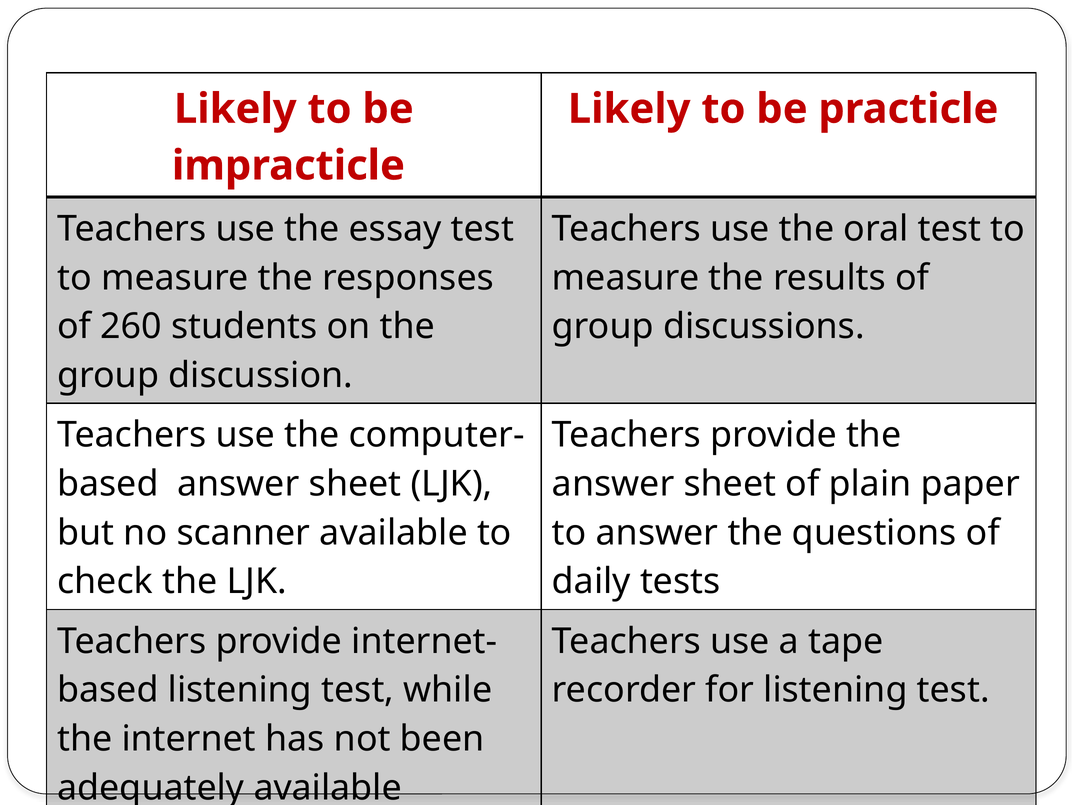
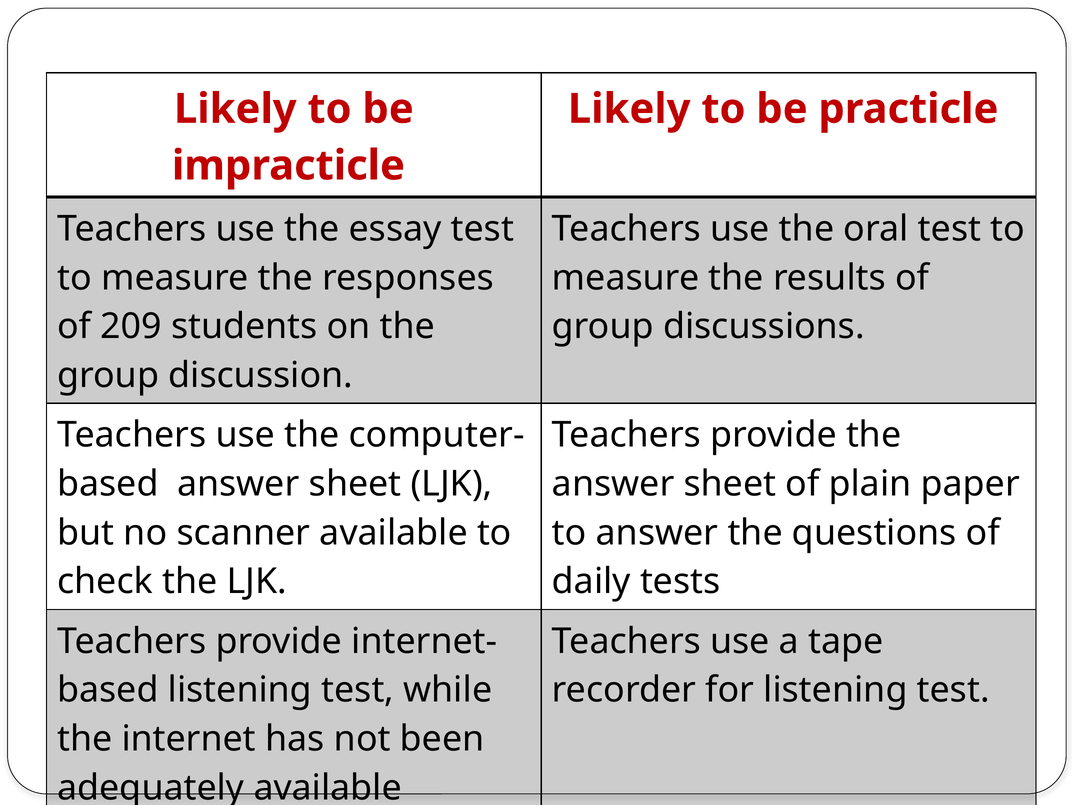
260: 260 -> 209 (131, 327)
